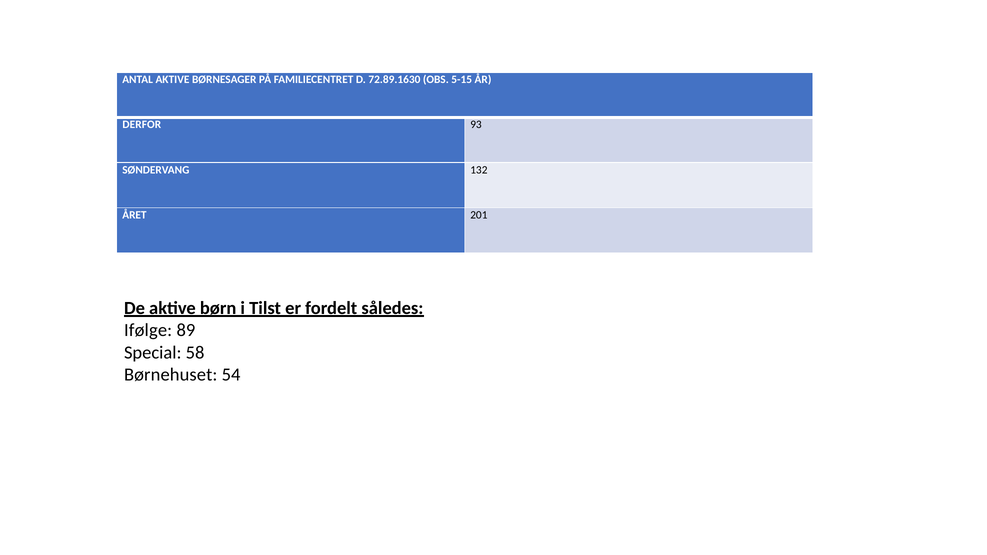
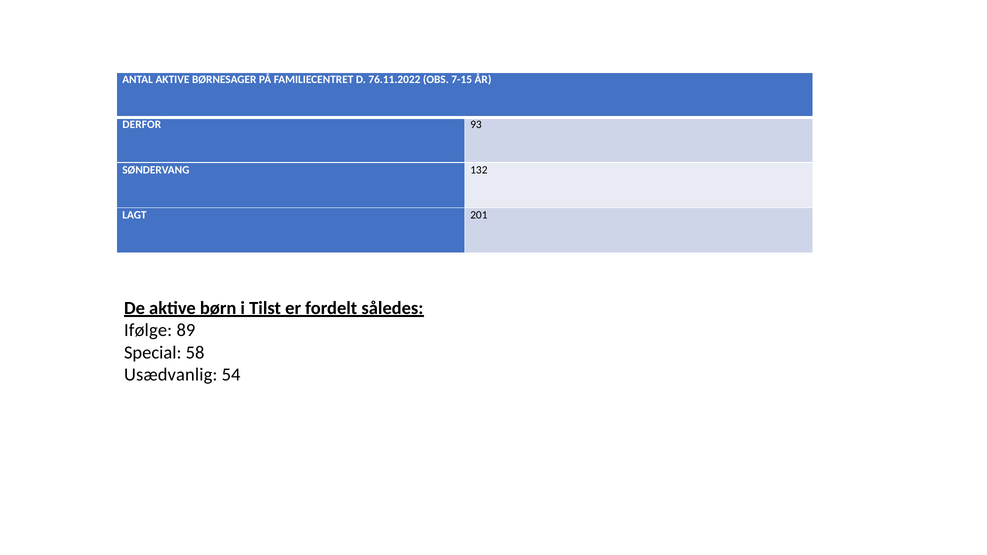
72.89.1630: 72.89.1630 -> 76.11.2022 (394, 80)
5-15: 5-15 -> 7-15 (462, 80)
ÅRET: ÅRET -> LAGT (134, 215)
Børnehuset: Børnehuset -> Usædvanlig (171, 375)
